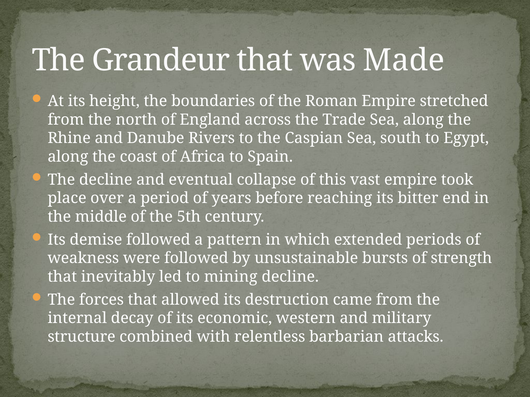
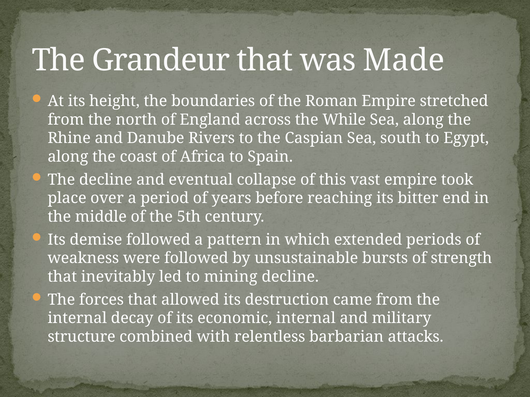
Trade: Trade -> While (344, 120)
economic western: western -> internal (306, 319)
